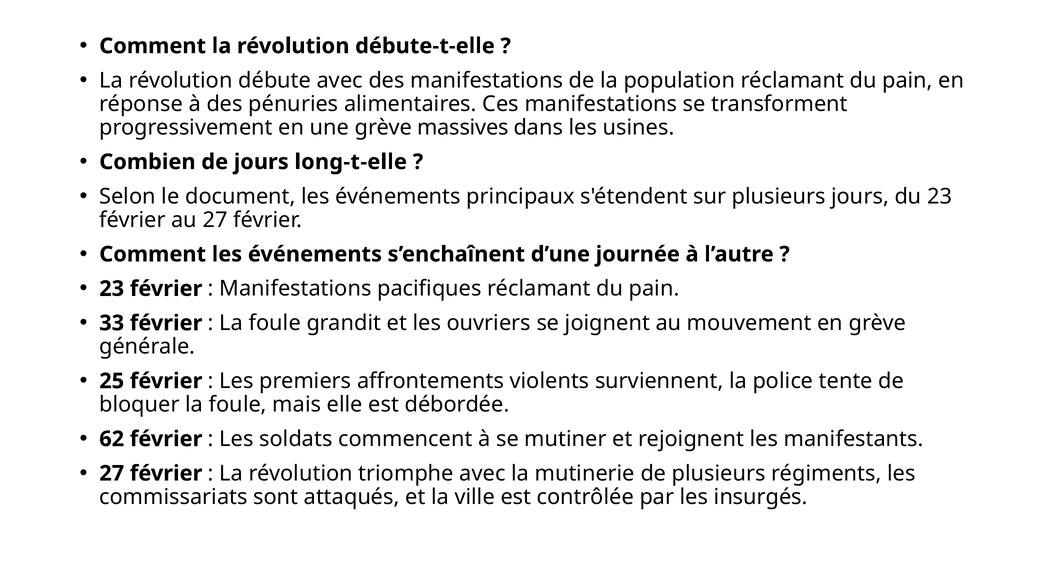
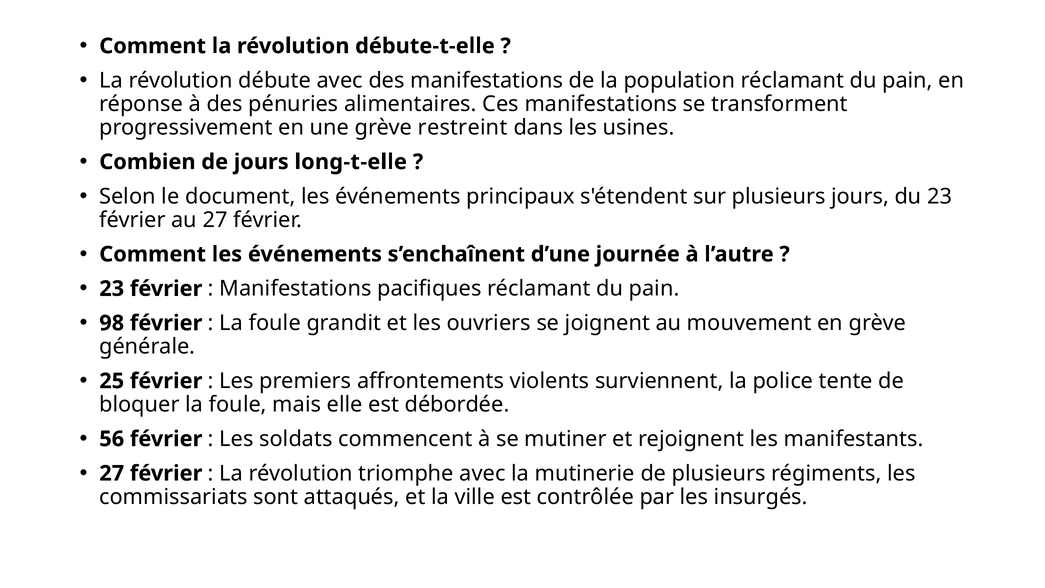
massives: massives -> restreint (463, 127)
33: 33 -> 98 (112, 323)
62: 62 -> 56 (112, 439)
